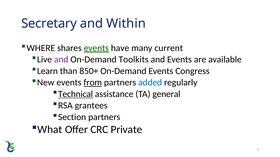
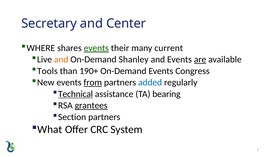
Within: Within -> Center (126, 24)
have: have -> their (120, 48)
and colour: purple -> orange (61, 60)
Toolkits: Toolkits -> Shanley (134, 60)
are underline: none -> present (200, 60)
Learn: Learn -> Tools (47, 71)
850+: 850+ -> 190+ (89, 71)
general: general -> bearing (166, 94)
grantees underline: none -> present (91, 106)
Private: Private -> System (127, 130)
